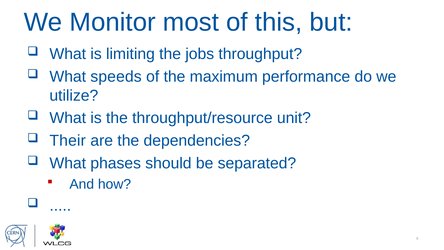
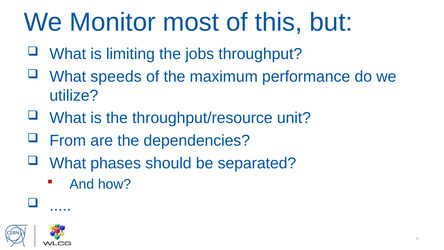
Their: Their -> From (68, 141)
